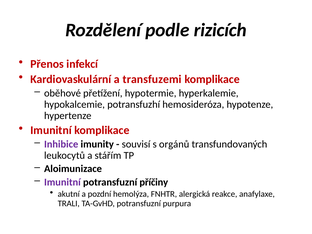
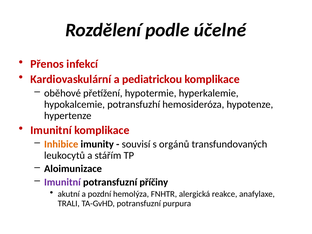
rizicích: rizicích -> účelné (220, 30)
transfuzemi: transfuzemi -> pediatrickou (152, 79)
Inhibice colour: purple -> orange (61, 144)
